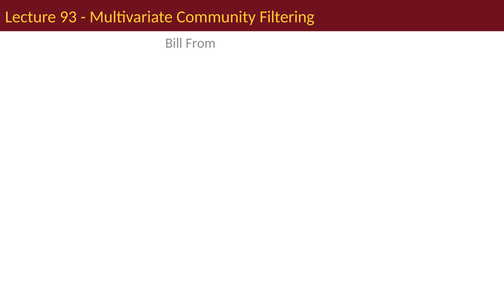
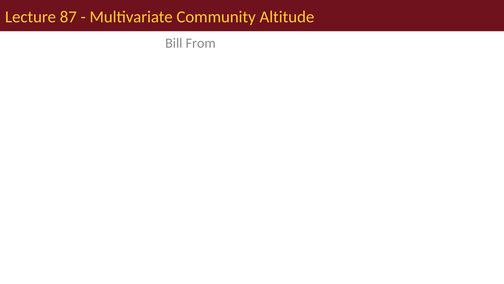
93: 93 -> 87 (68, 17)
Filtering: Filtering -> Altitude (287, 17)
